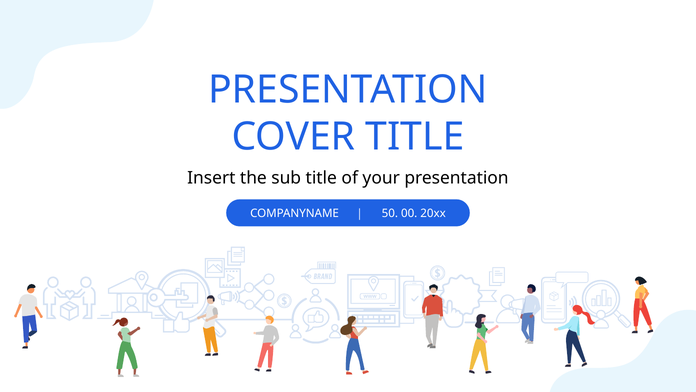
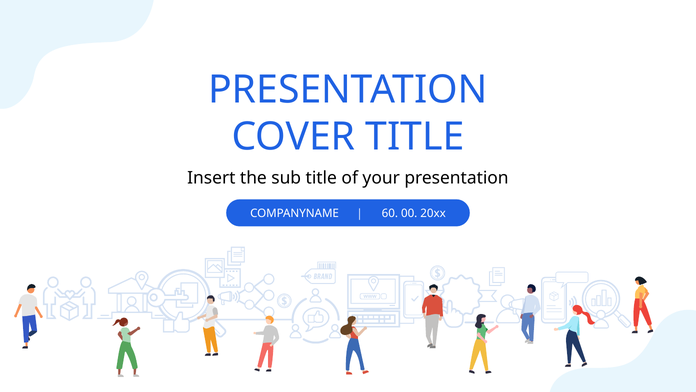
50: 50 -> 60 (390, 213)
